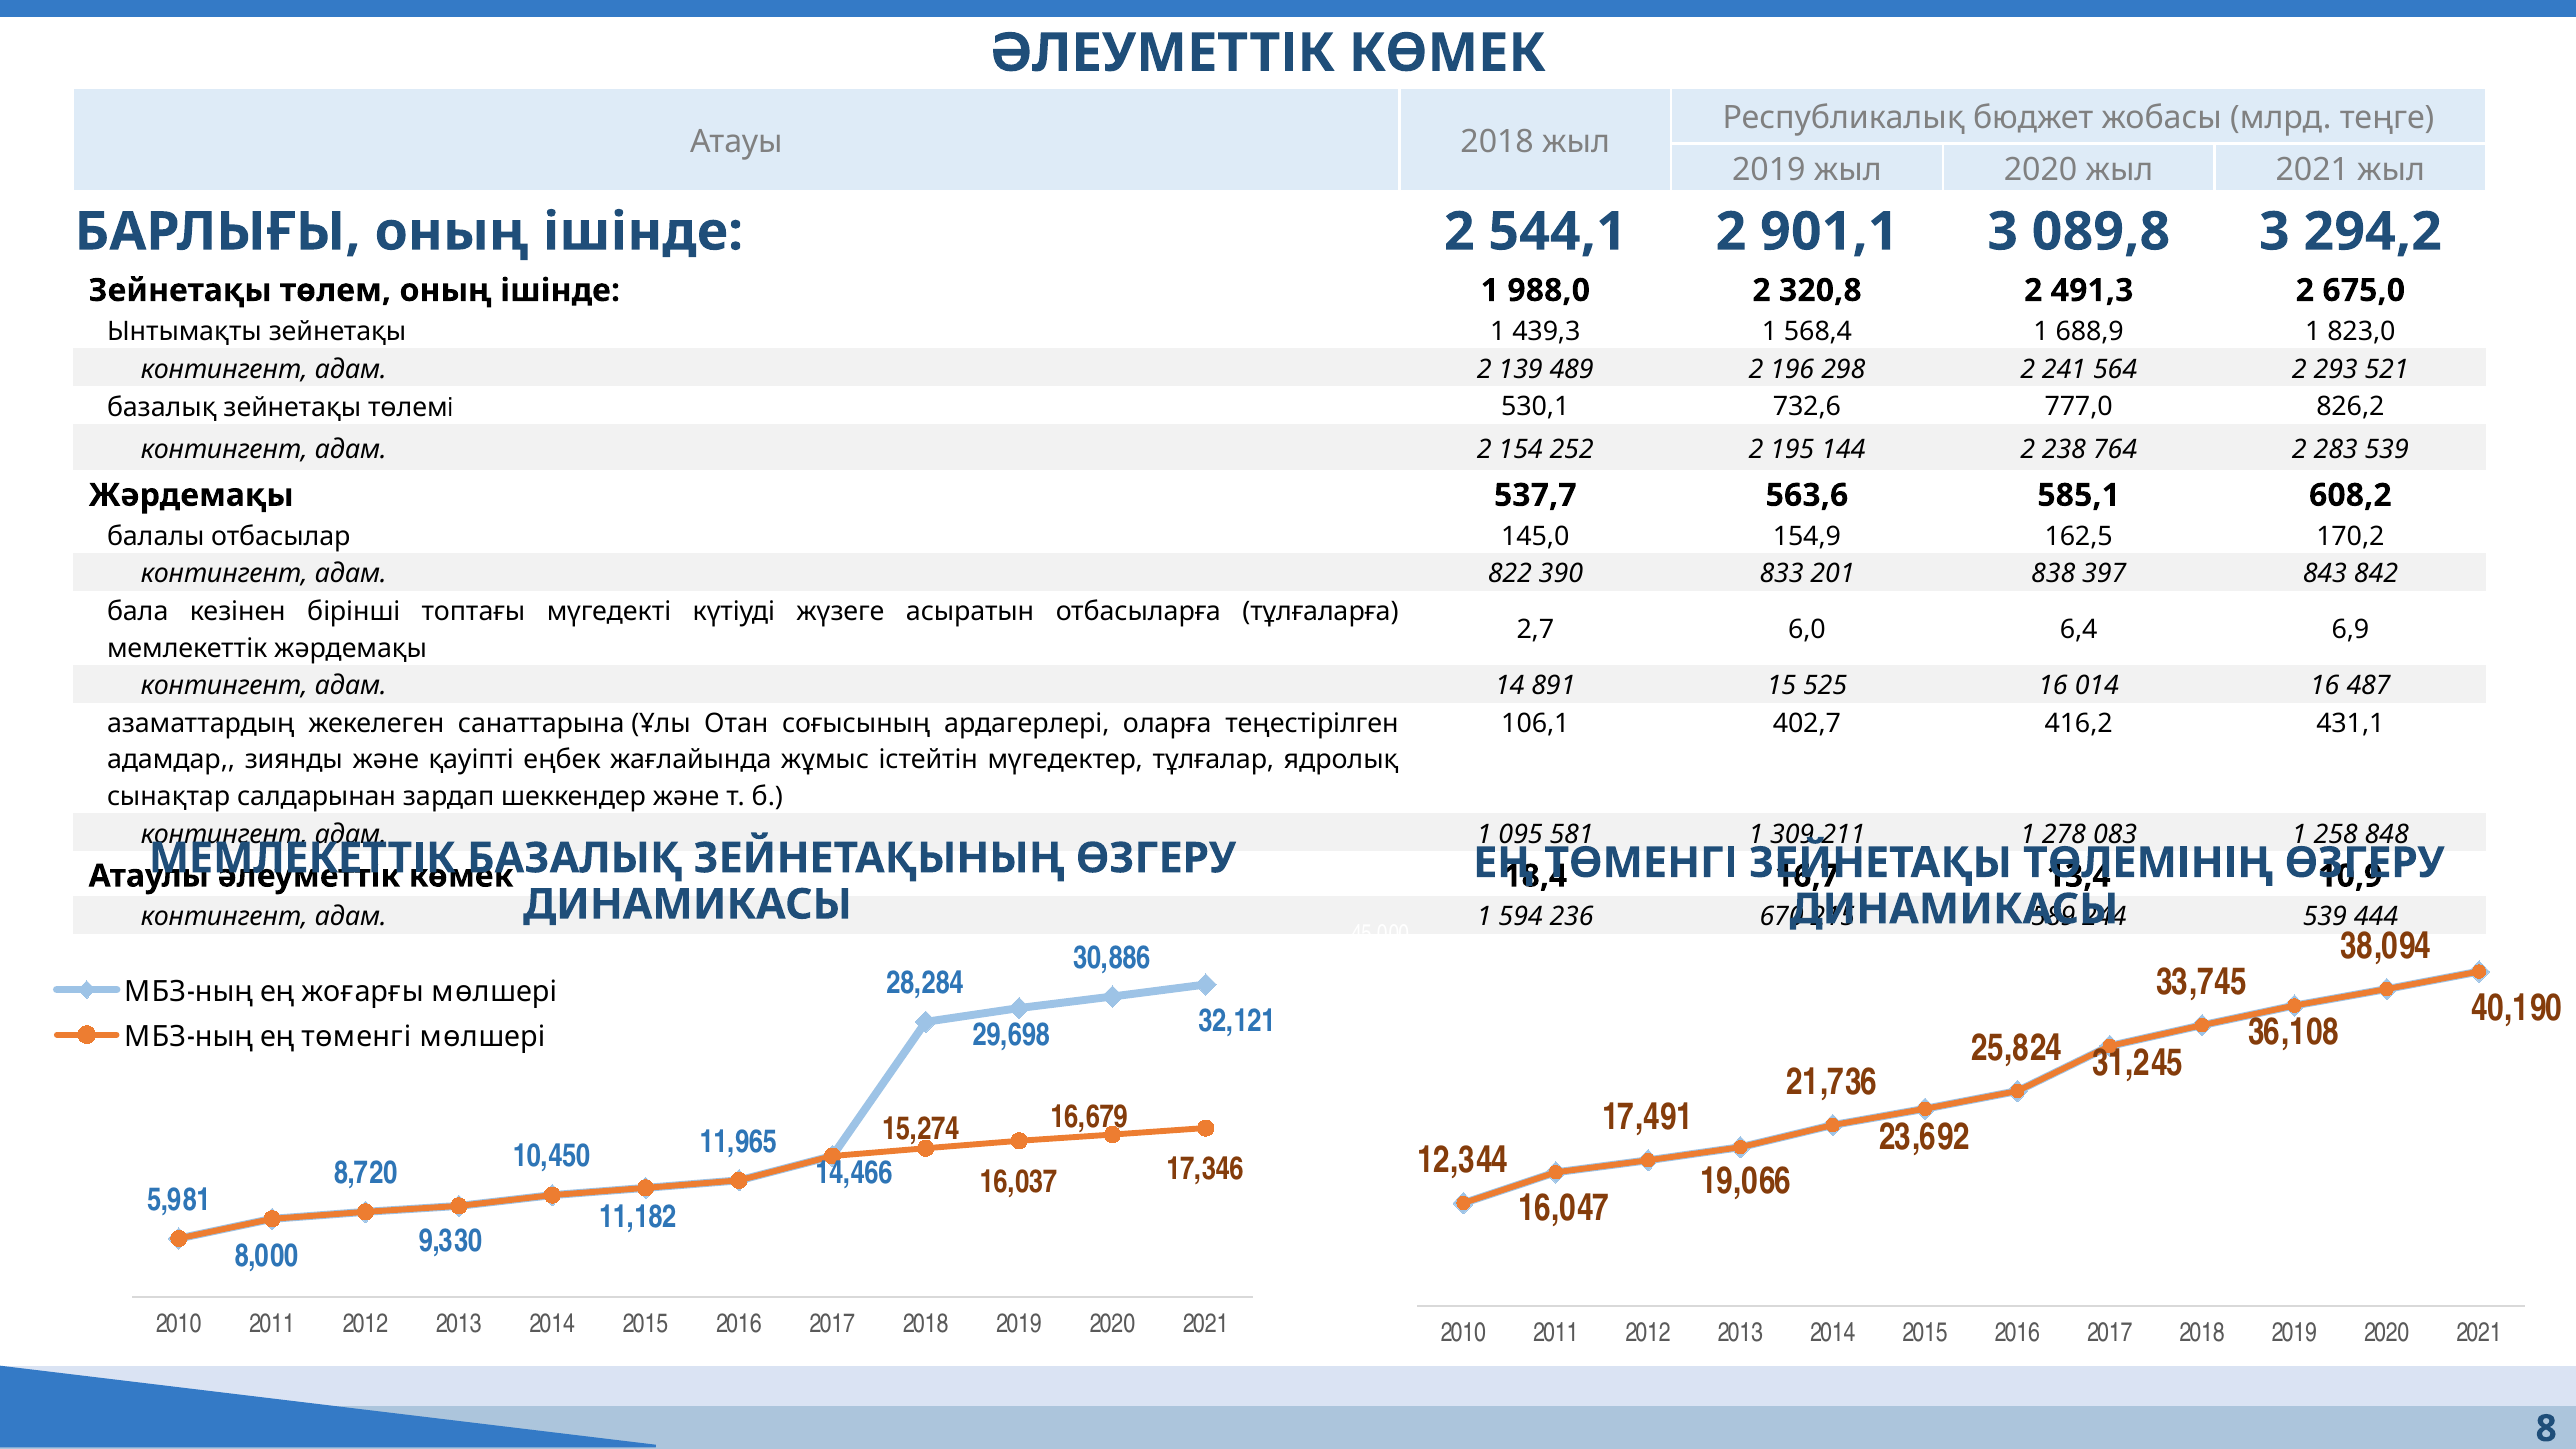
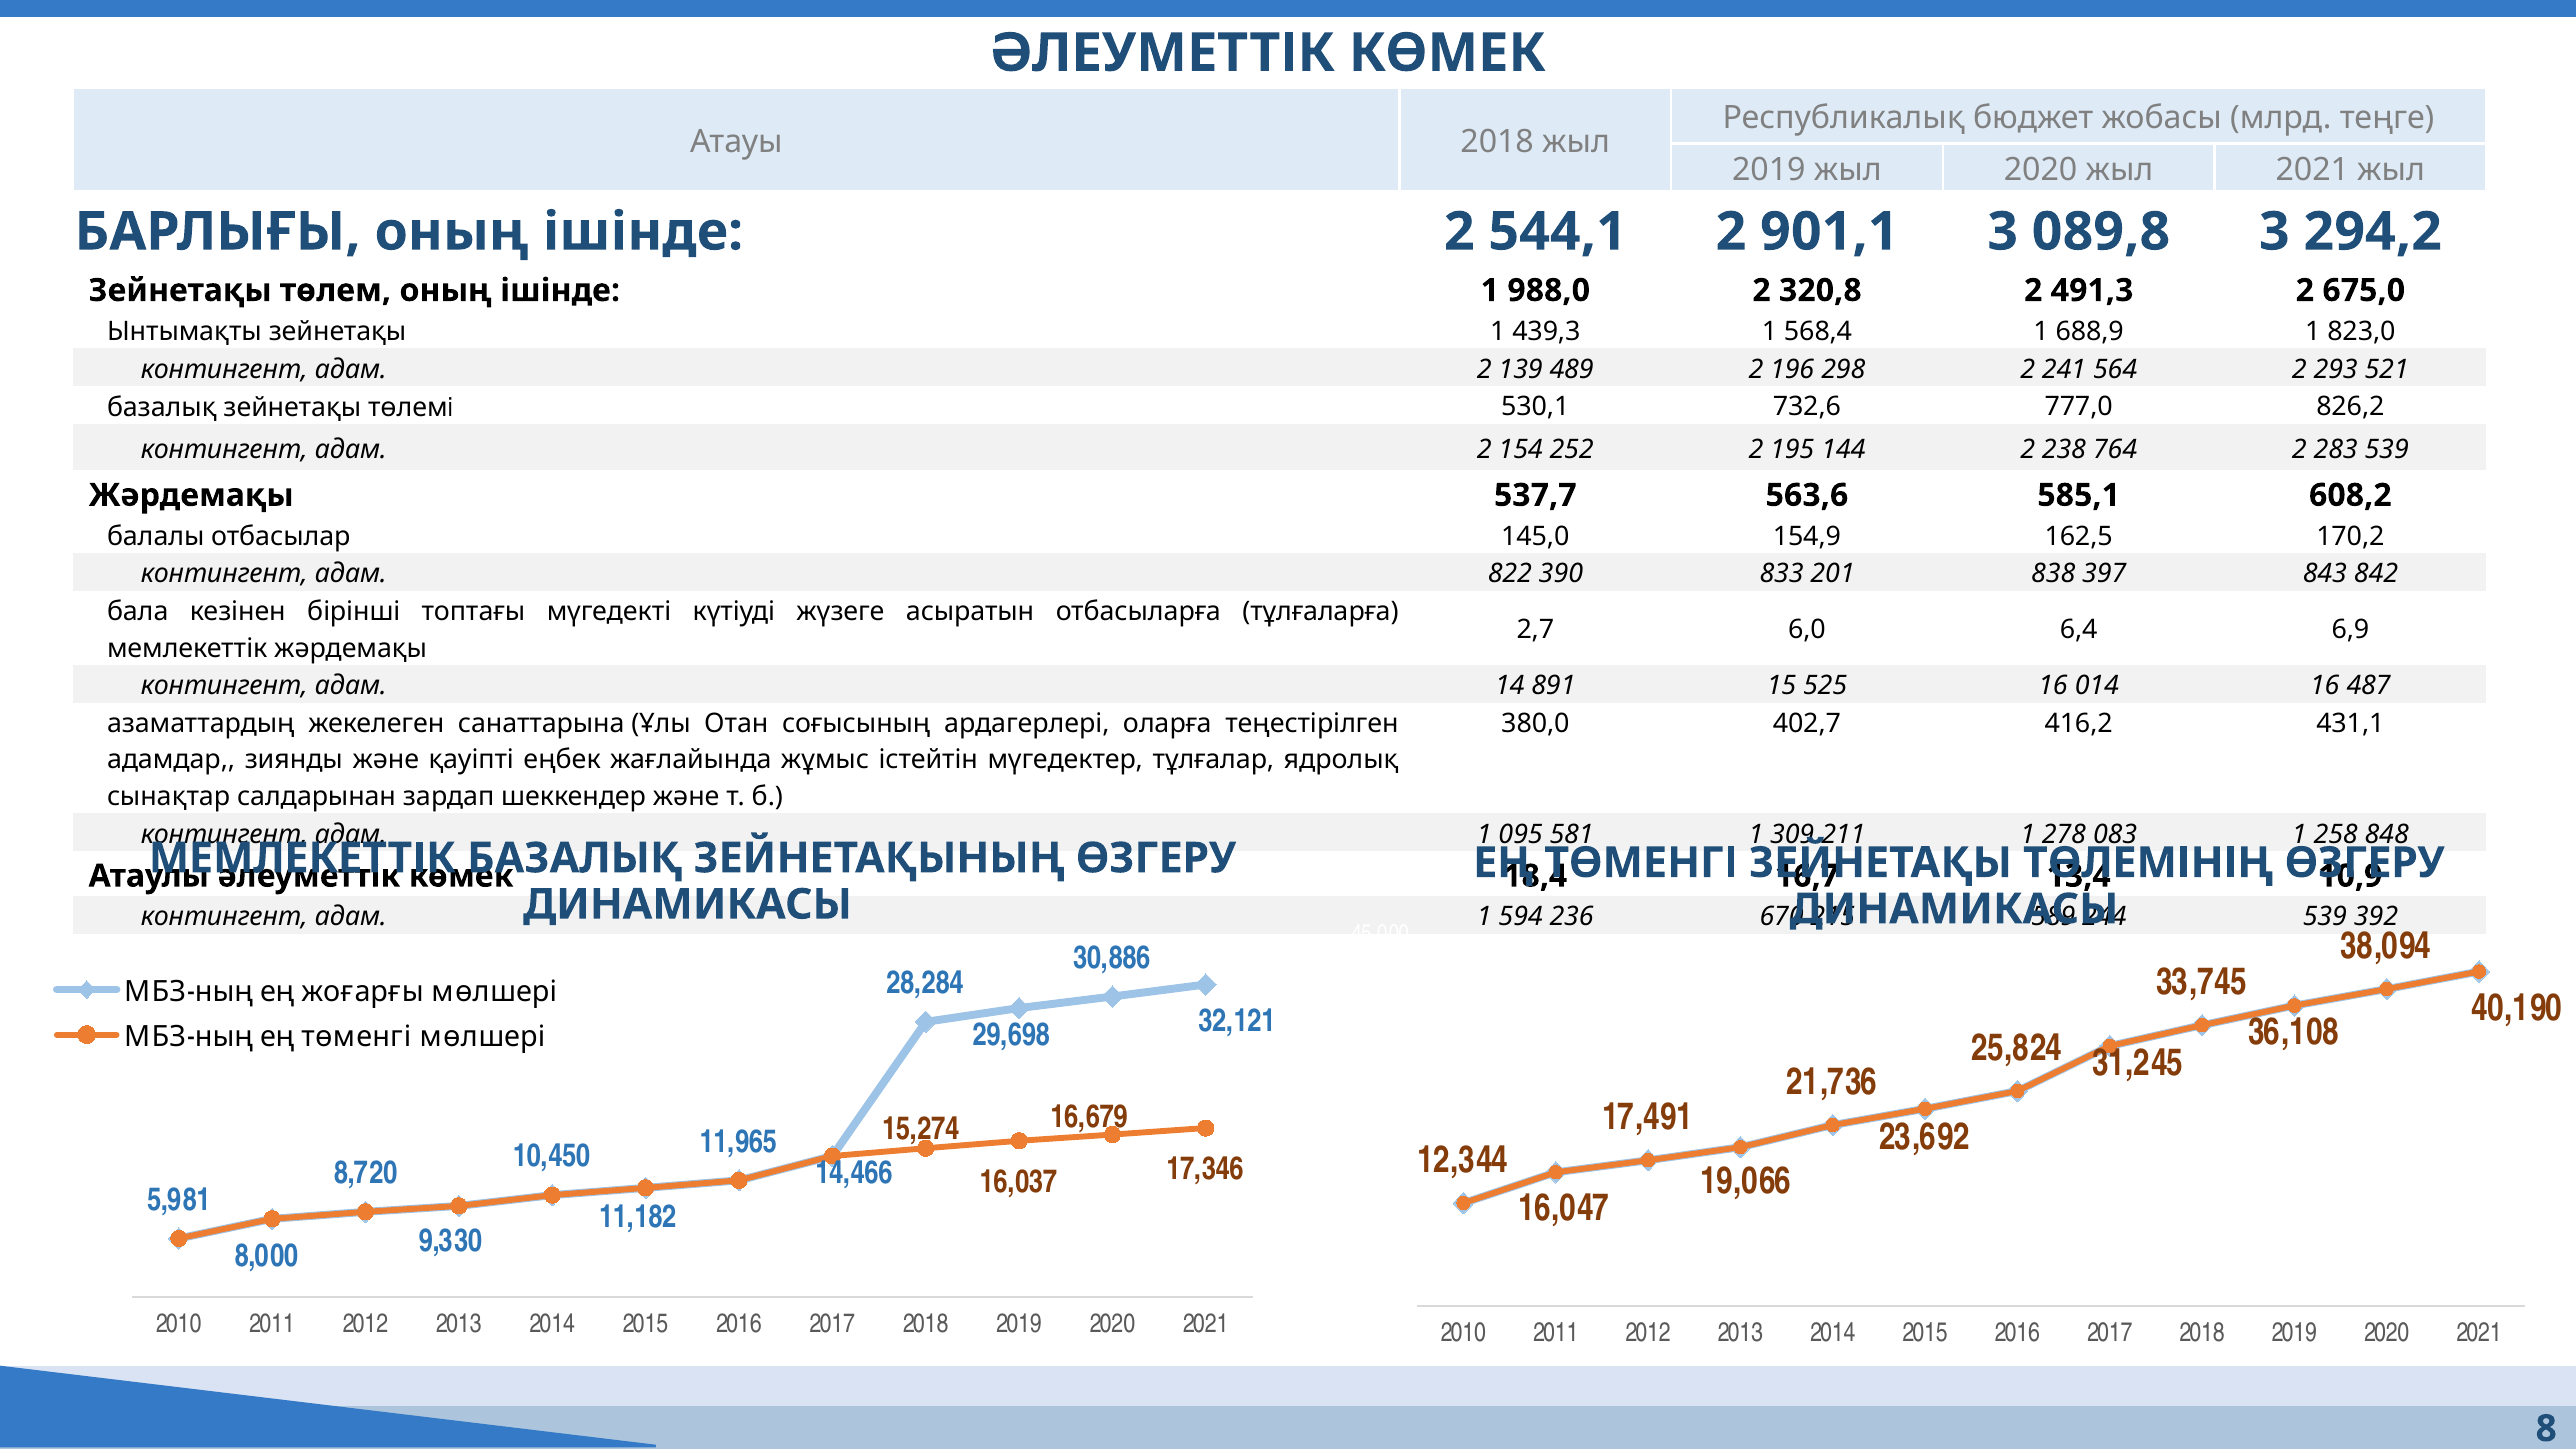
106,1: 106,1 -> 380,0 (1535, 724)
444: 444 -> 392 (2376, 917)
